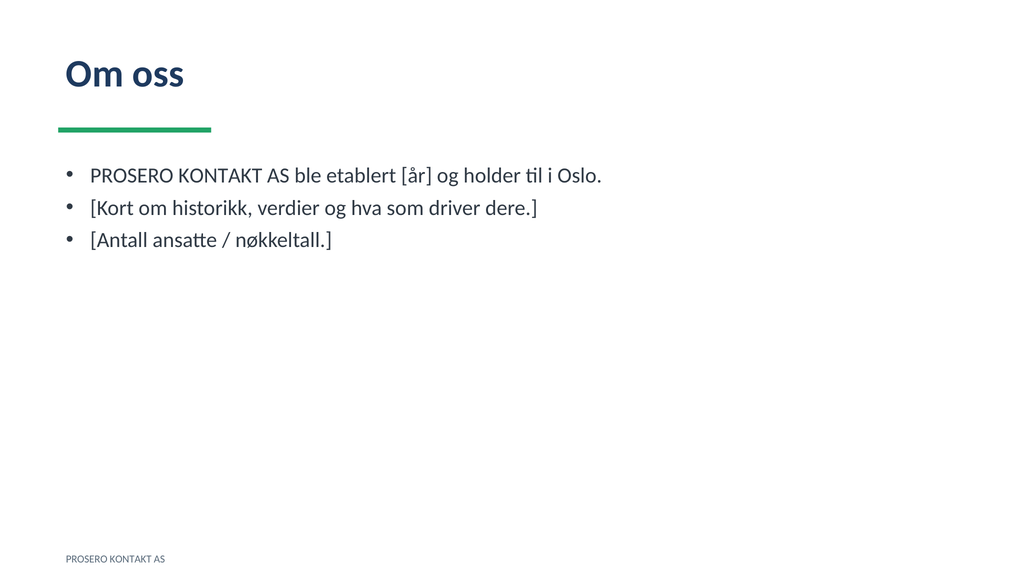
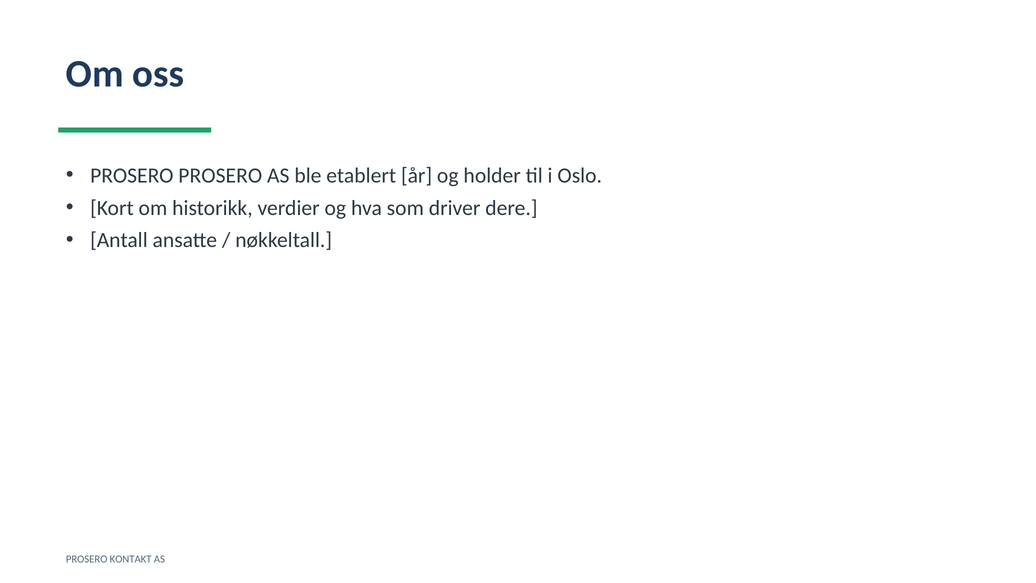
KONTAKT: KONTAKT -> PROSERO (220, 175)
